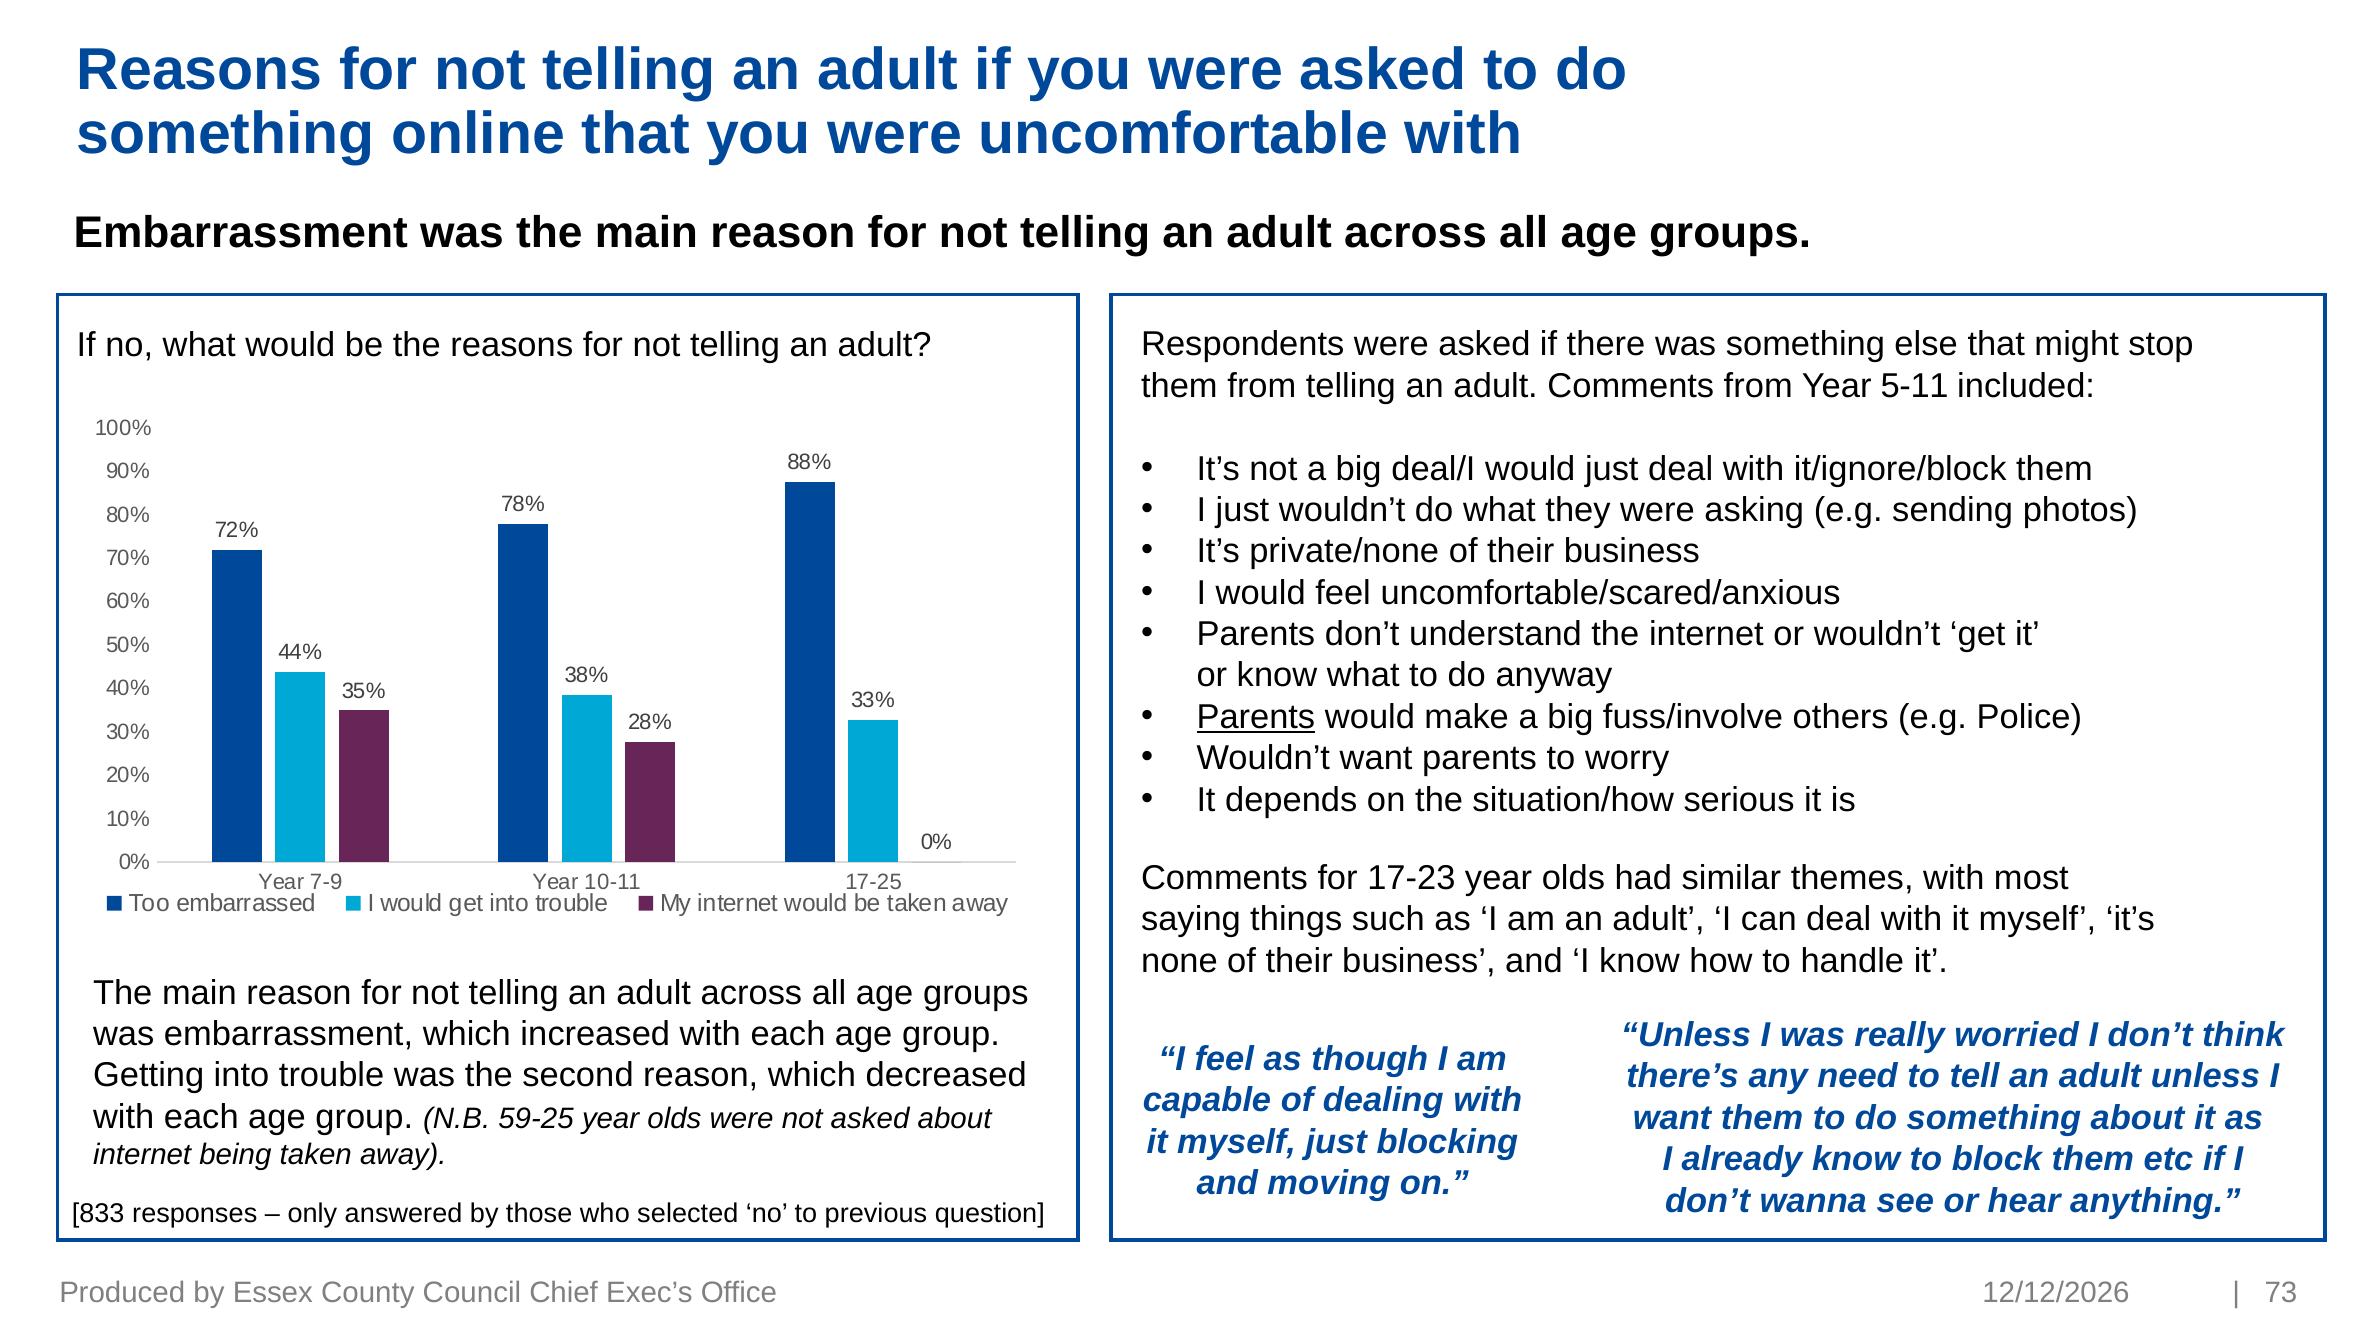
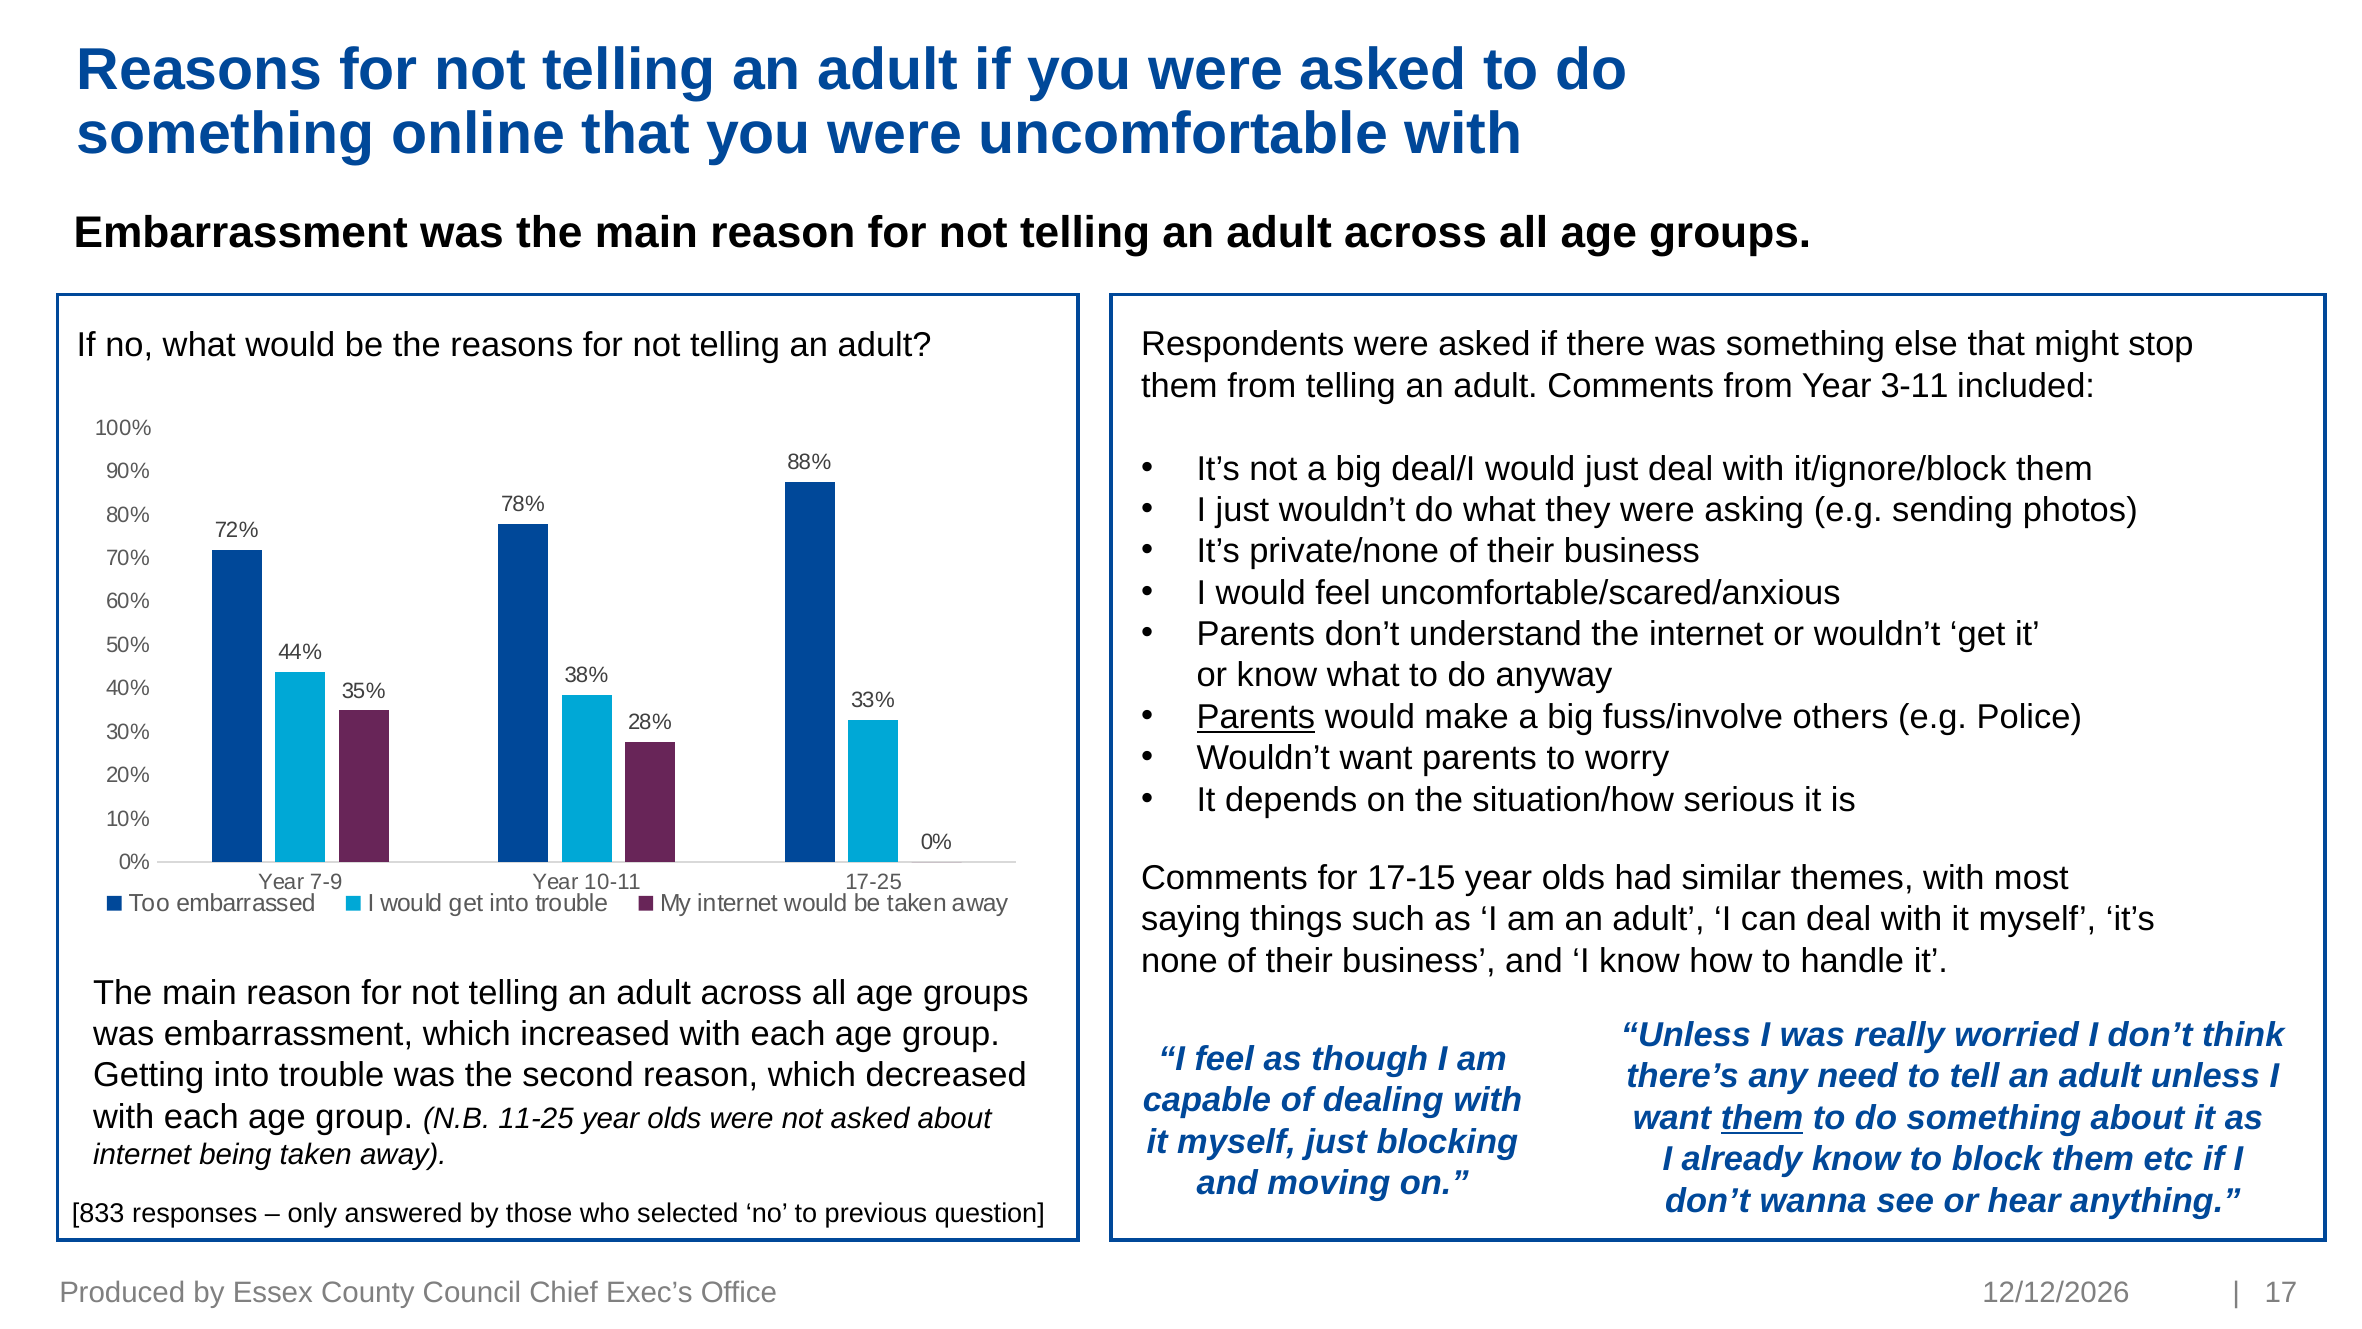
5-11: 5-11 -> 3-11 (1915, 386)
17-23: 17-23 -> 17-15 (1411, 878)
59-25: 59-25 -> 11-25 (536, 1118)
them underline: none -> present (1762, 1118)
73: 73 -> 17 (2281, 1292)
